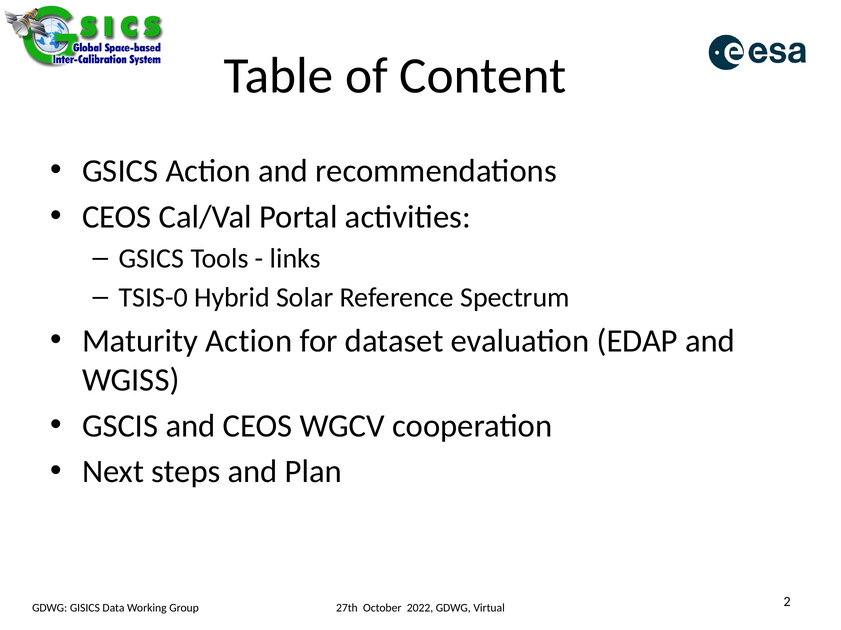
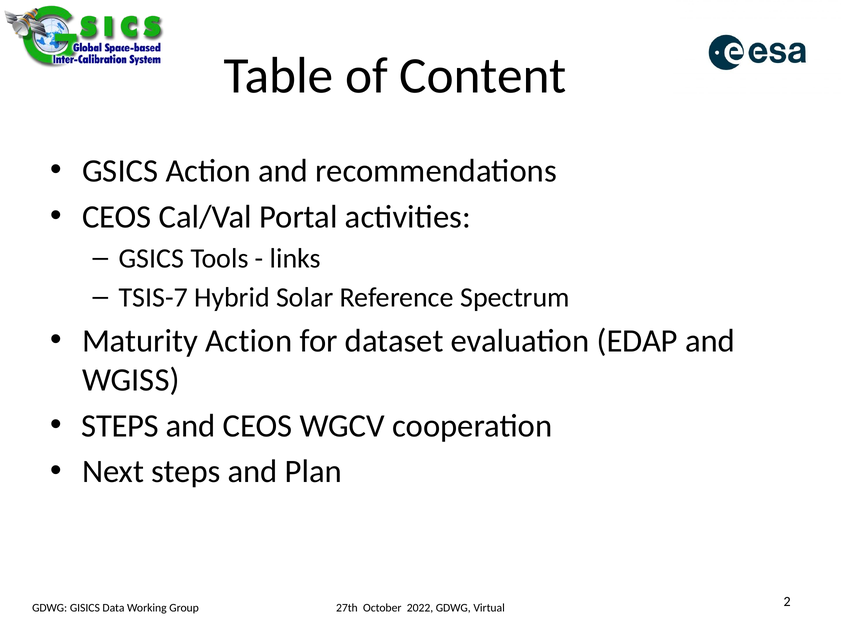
TSIS-0: TSIS-0 -> TSIS-7 (153, 298)
GSCIS: GSCIS -> STEPS (120, 426)
